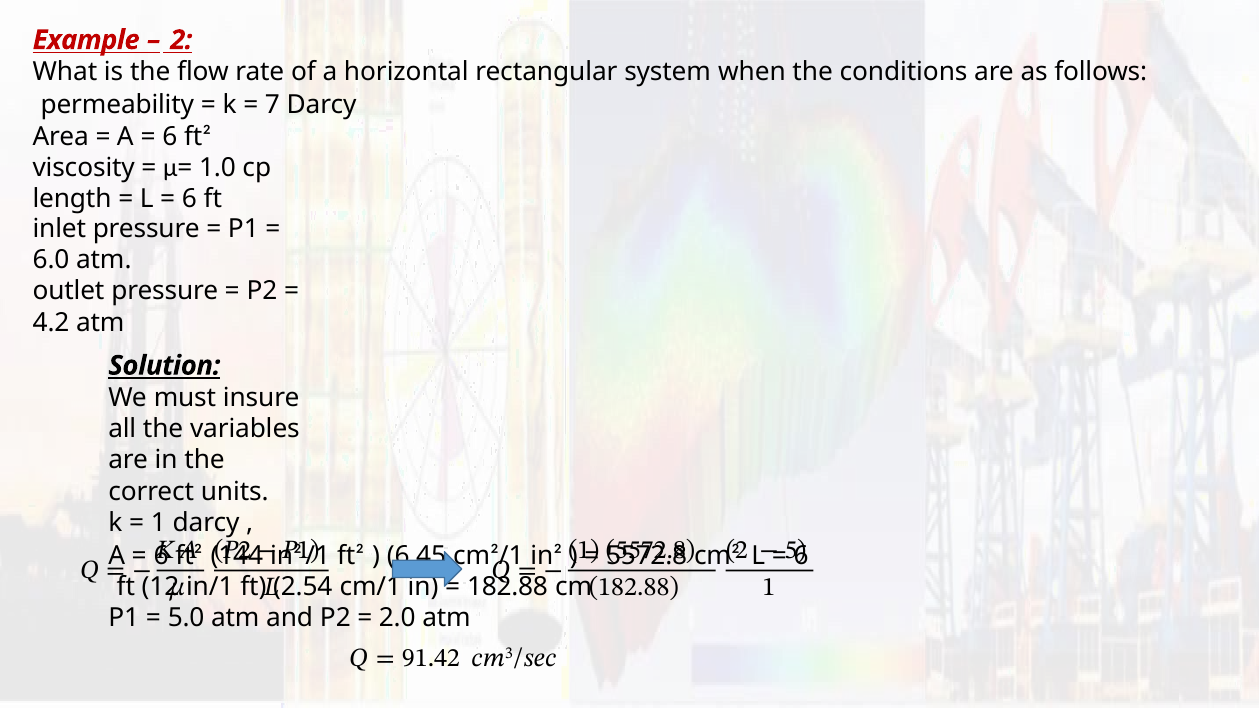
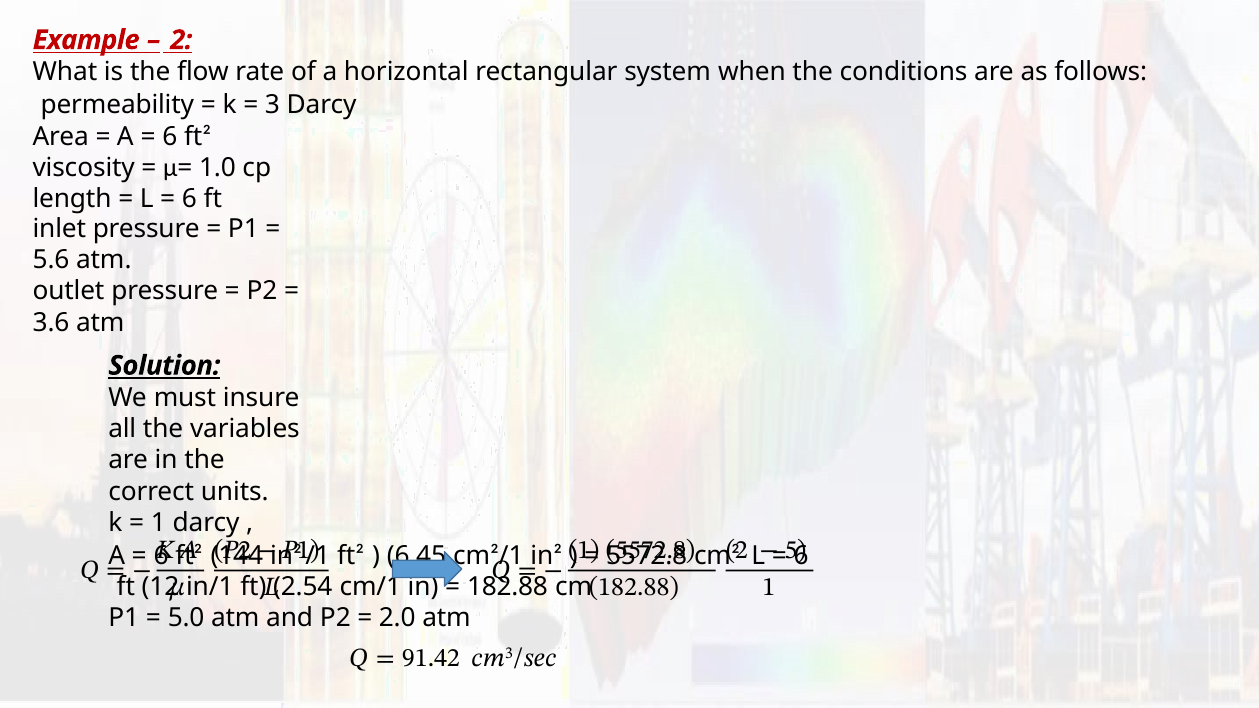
7: 7 -> 3 (272, 105)
6.0: 6.0 -> 5.6 (51, 260)
4.2: 4.2 -> 3.6 (51, 323)
